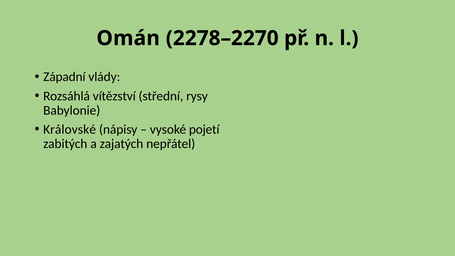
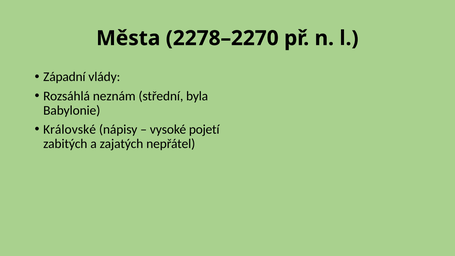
Omán: Omán -> Města (128, 38)
vítězství: vítězství -> neznám (114, 96)
rysy: rysy -> byla (197, 96)
